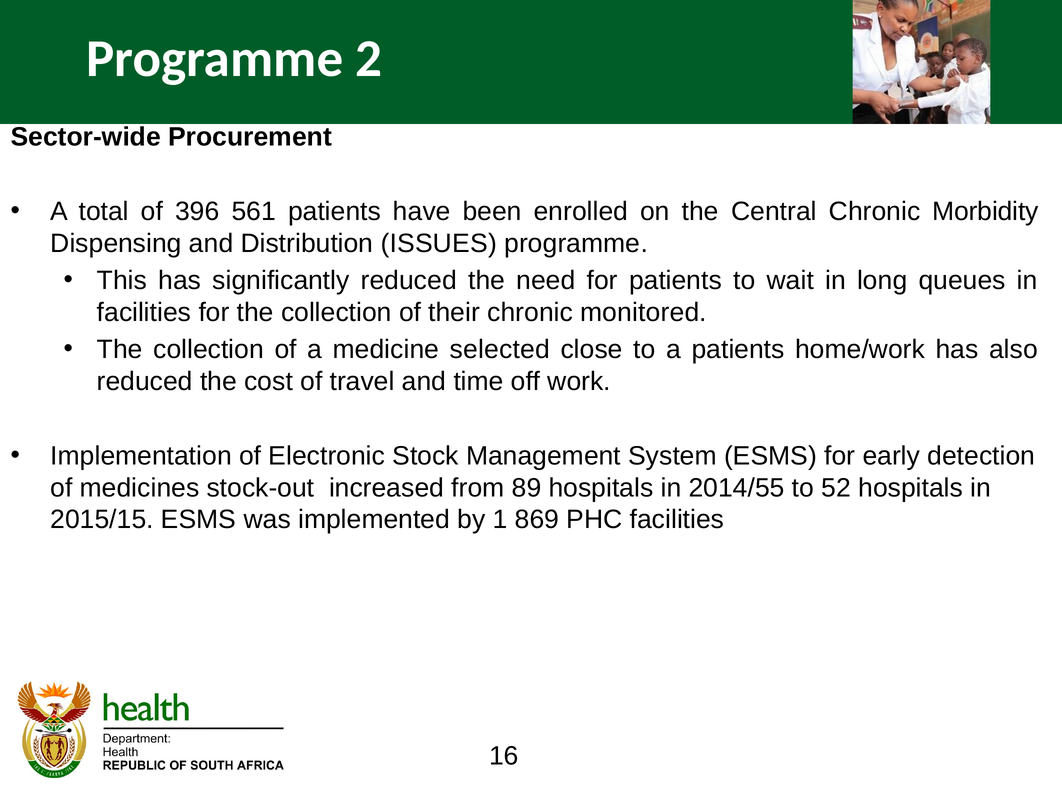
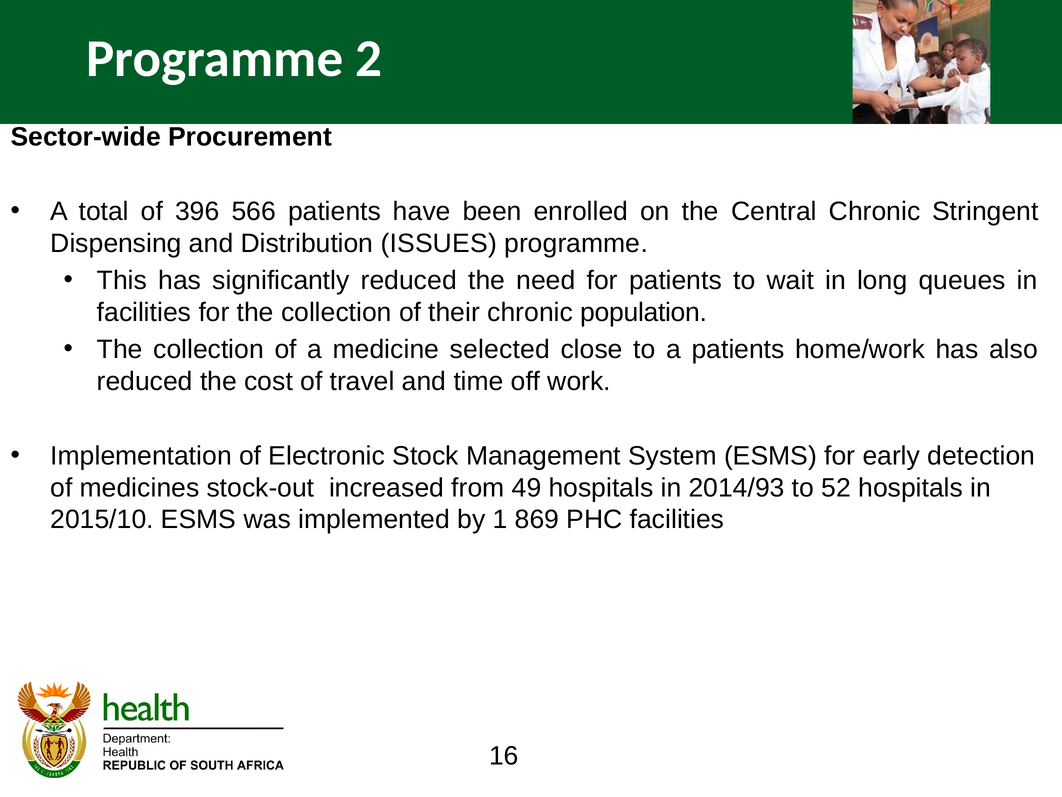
561: 561 -> 566 (254, 211)
Morbidity: Morbidity -> Stringent (985, 211)
monitored: monitored -> population (644, 312)
89: 89 -> 49 (527, 487)
2014/55: 2014/55 -> 2014/93 (737, 487)
2015/15: 2015/15 -> 2015/10 (102, 519)
